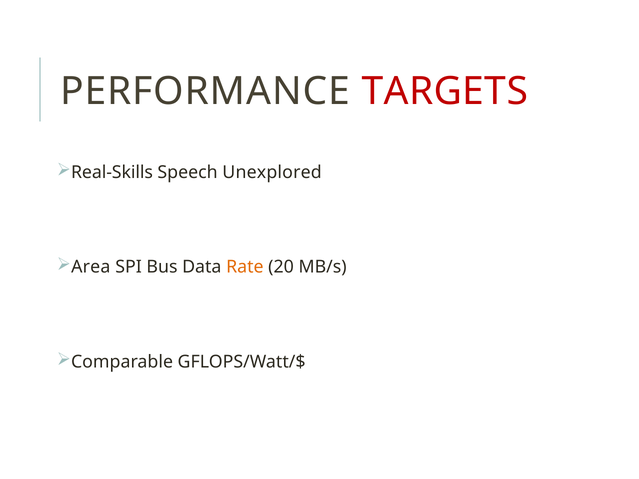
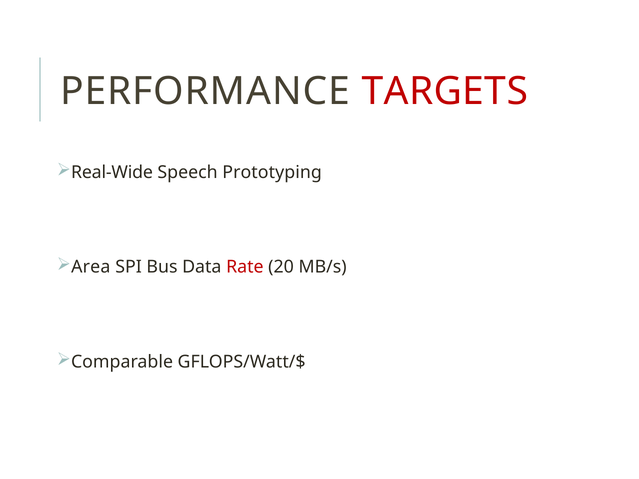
Real-Skills: Real-Skills -> Real-Wide (112, 172)
Unexplored: Unexplored -> Prototyping (272, 172)
Rate colour: orange -> red (245, 267)
